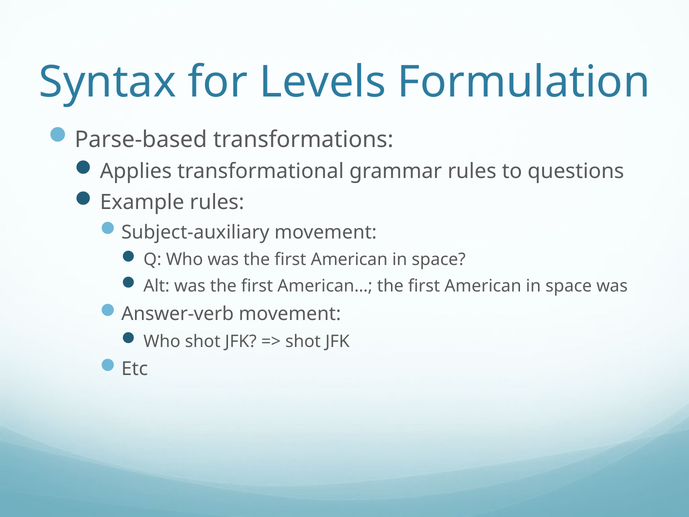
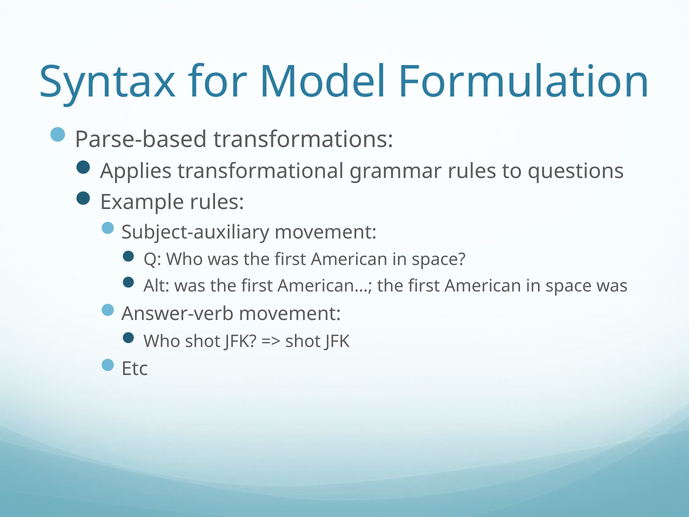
Levels: Levels -> Model (323, 82)
